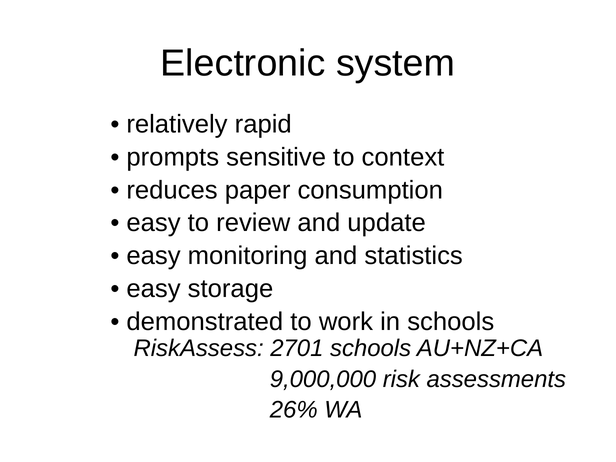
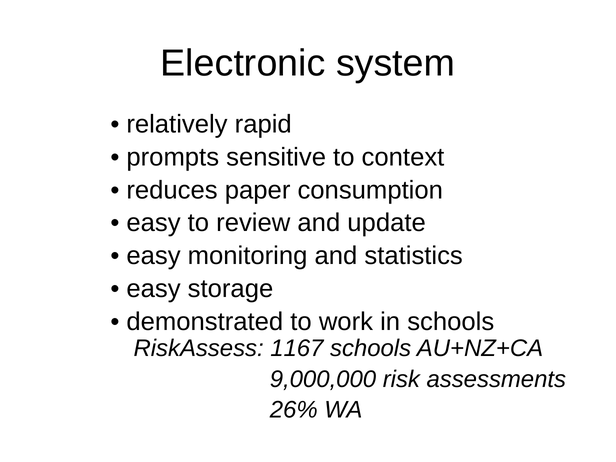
2701: 2701 -> 1167 (297, 348)
